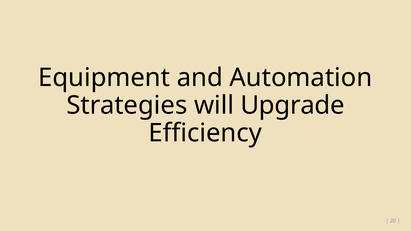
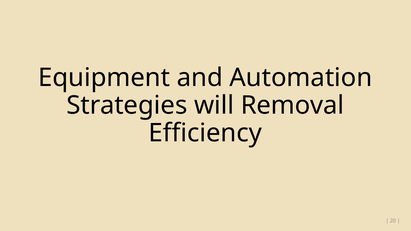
Upgrade: Upgrade -> Removal (292, 106)
